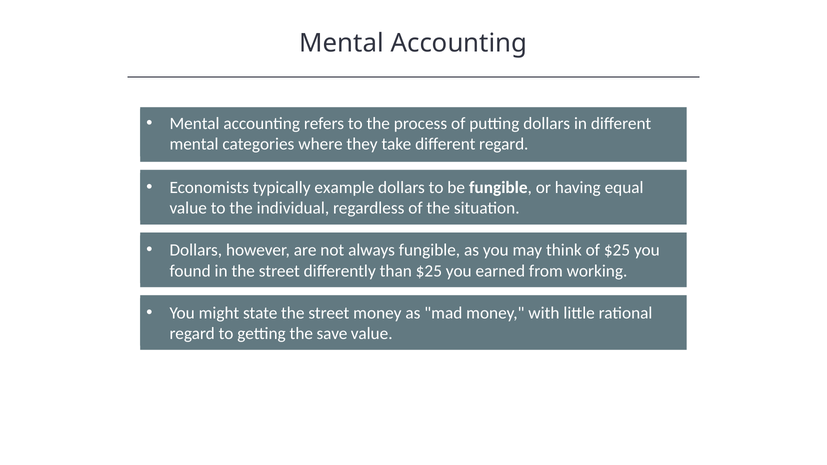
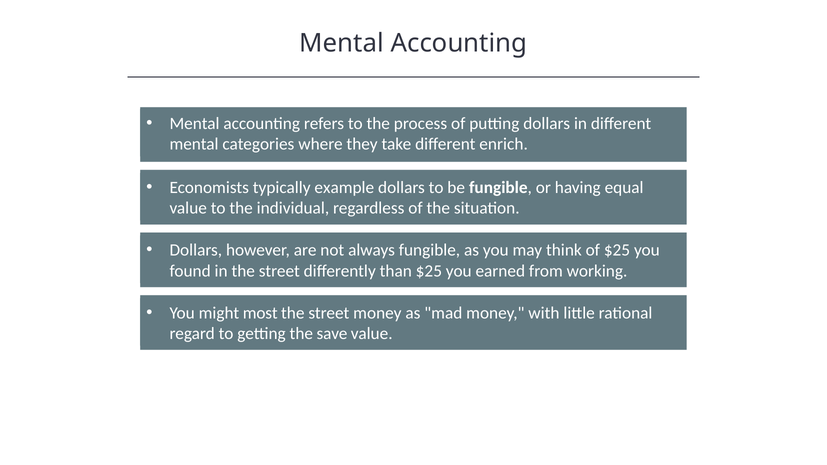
different regard: regard -> enrich (504, 144)
state: state -> most (260, 313)
